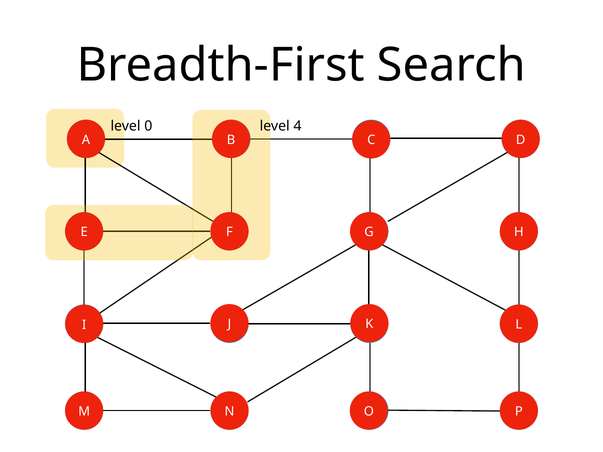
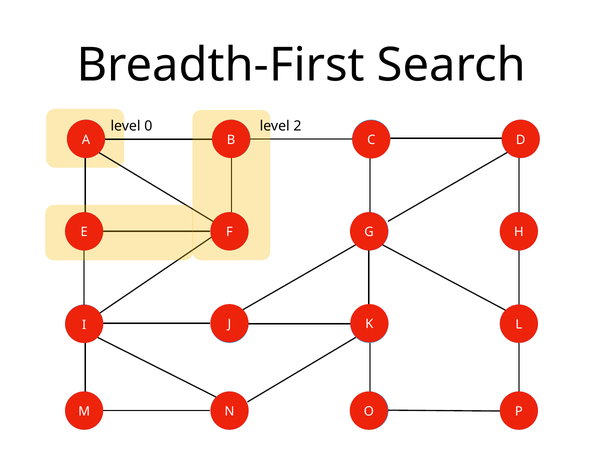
4: 4 -> 2 (297, 126)
